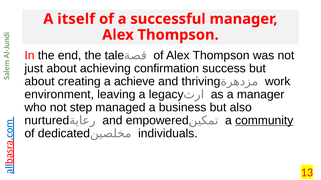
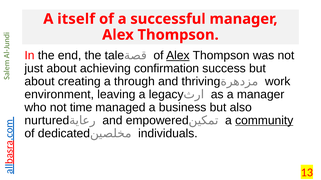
Alex underline: none -> present (178, 56)
achieve: achieve -> through (134, 82)
step: step -> time (81, 108)
